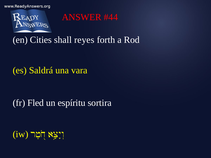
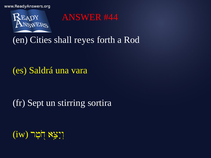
Fled: Fled -> Sept (36, 103)
espíritu: espíritu -> stirring (71, 103)
